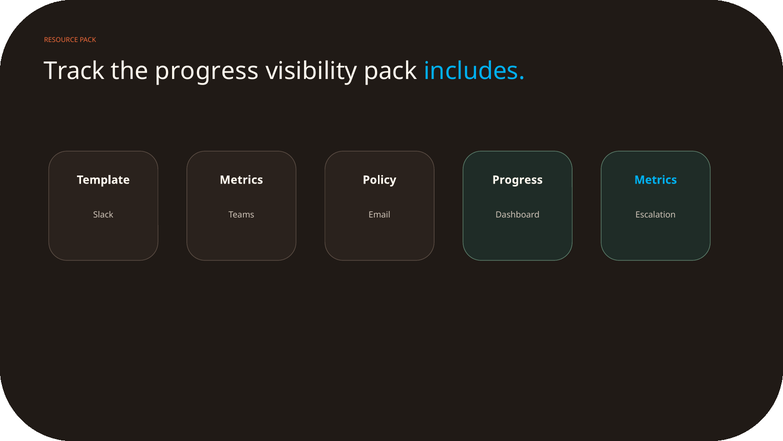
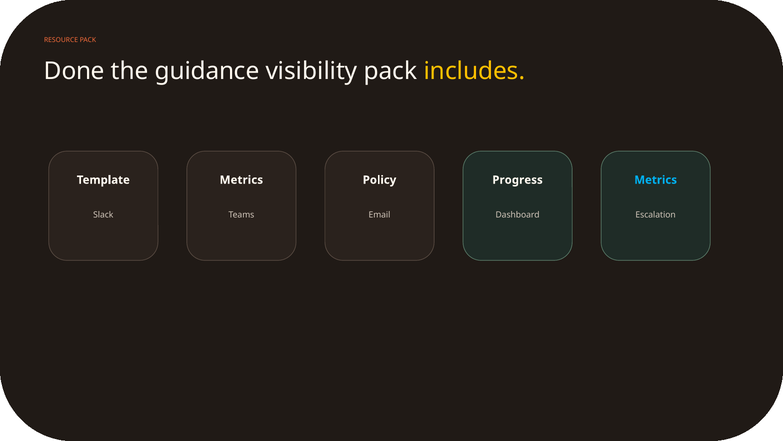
Track: Track -> Done (74, 71)
the progress: progress -> guidance (207, 71)
includes colour: light blue -> yellow (474, 71)
